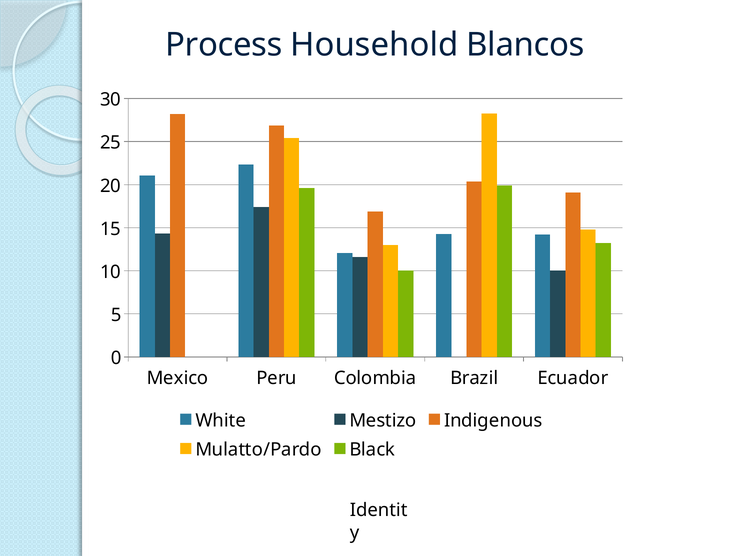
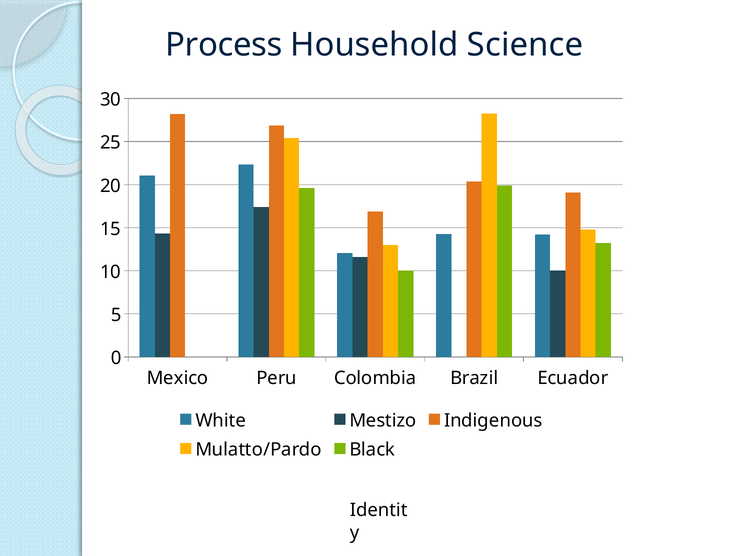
Blancos: Blancos -> Science (525, 45)
